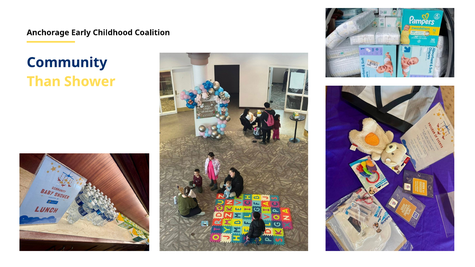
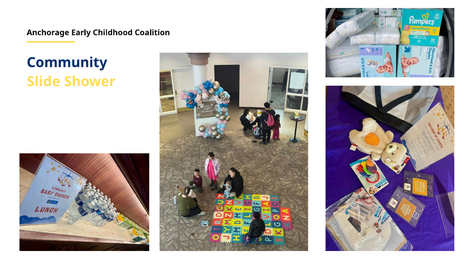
Than: Than -> Slide (44, 82)
